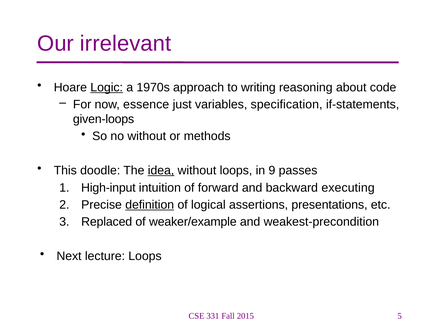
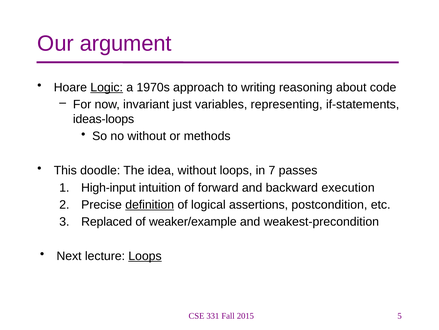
irrelevant: irrelevant -> argument (126, 44)
essence: essence -> invariant (146, 104)
specification: specification -> representing (287, 104)
given-loops: given-loops -> ideas-loops (104, 119)
idea underline: present -> none (161, 170)
9: 9 -> 7 (272, 170)
executing: executing -> execution (348, 187)
presentations: presentations -> postcondition (329, 204)
Loops underline: none -> present (145, 256)
